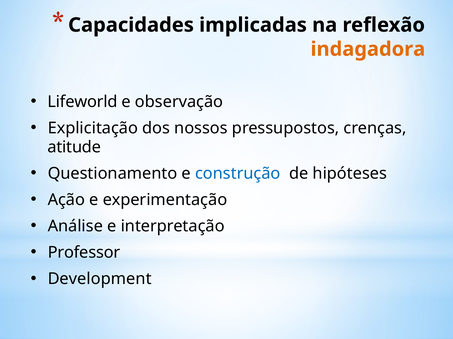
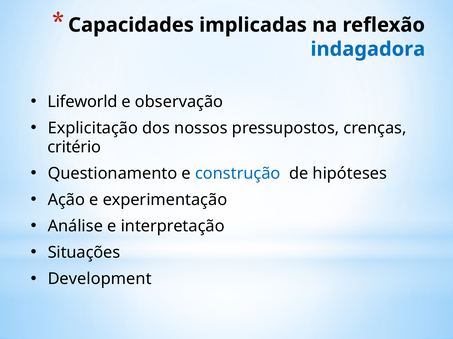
indagadora colour: orange -> blue (368, 49)
atitude: atitude -> critério (74, 147)
Professor: Professor -> Situações (84, 253)
